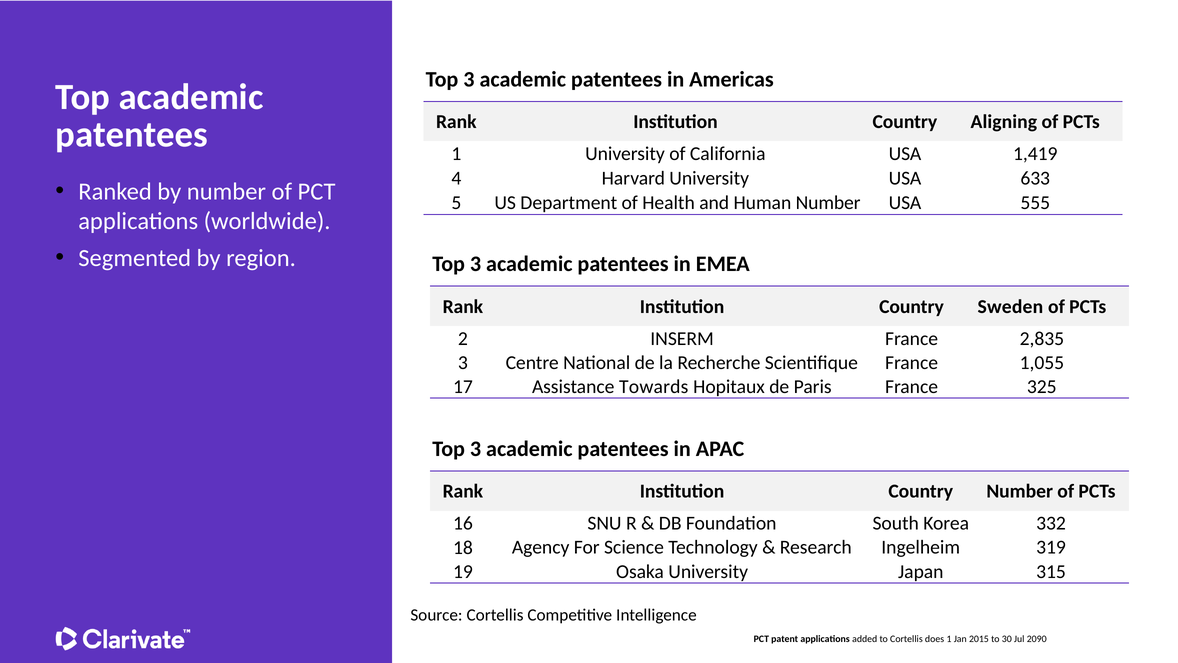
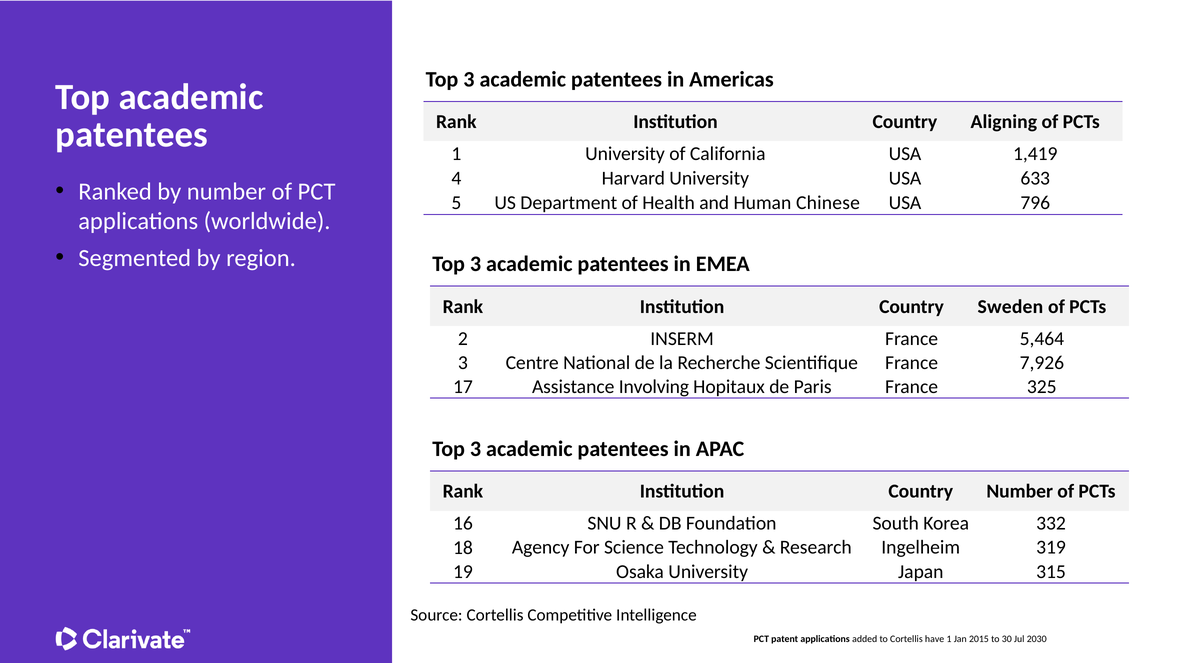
Human Number: Number -> Chinese (828, 203)
555: 555 -> 796 (1035, 203)
2,835: 2,835 -> 5,464 (1042, 338)
1,055: 1,055 -> 7,926 (1042, 362)
Towards: Towards -> Involving (654, 386)
does: does -> have (935, 639)
2090: 2090 -> 2030 (1037, 639)
